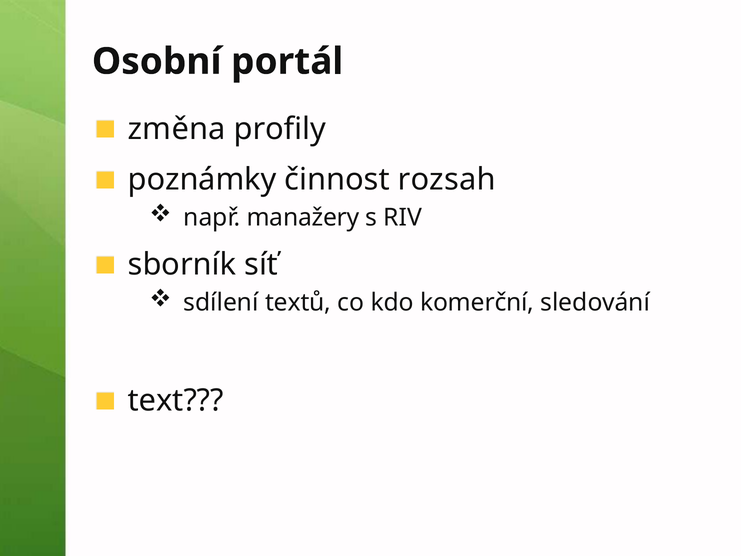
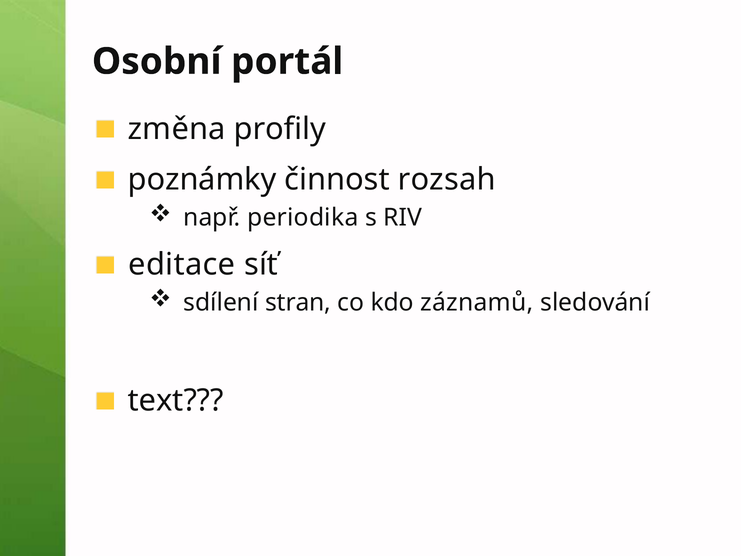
manažery: manažery -> periodika (303, 217)
sborník: sborník -> editace (182, 265)
textů: textů -> stran (298, 303)
komerční: komerční -> záznamů (477, 303)
